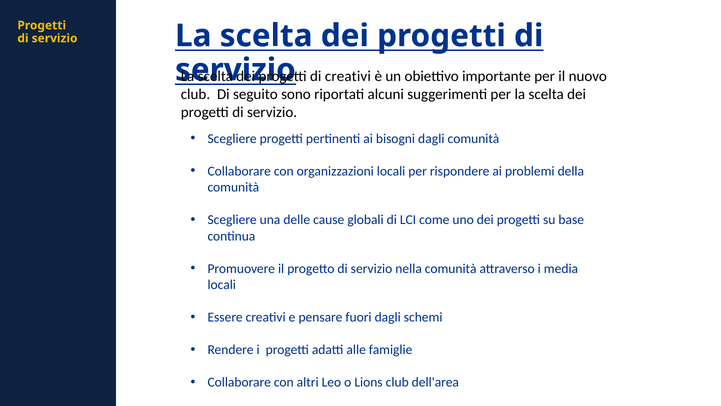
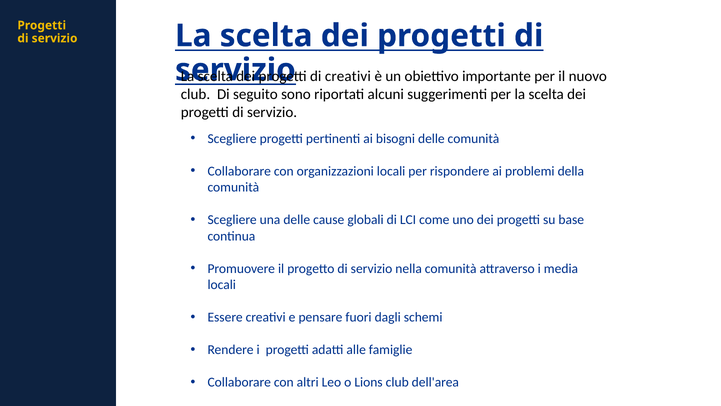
bisogni dagli: dagli -> delle (431, 139)
